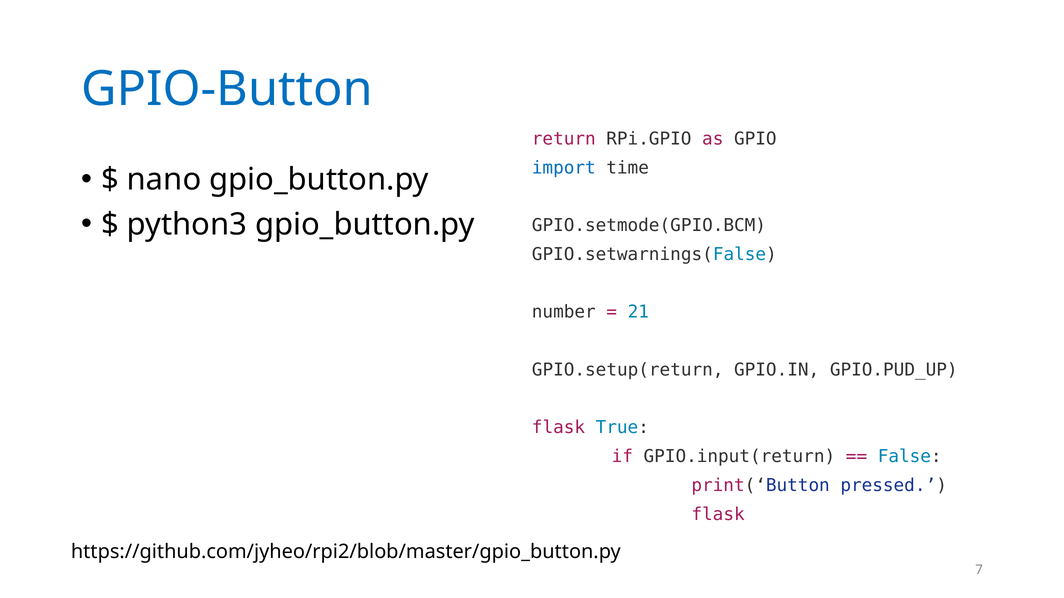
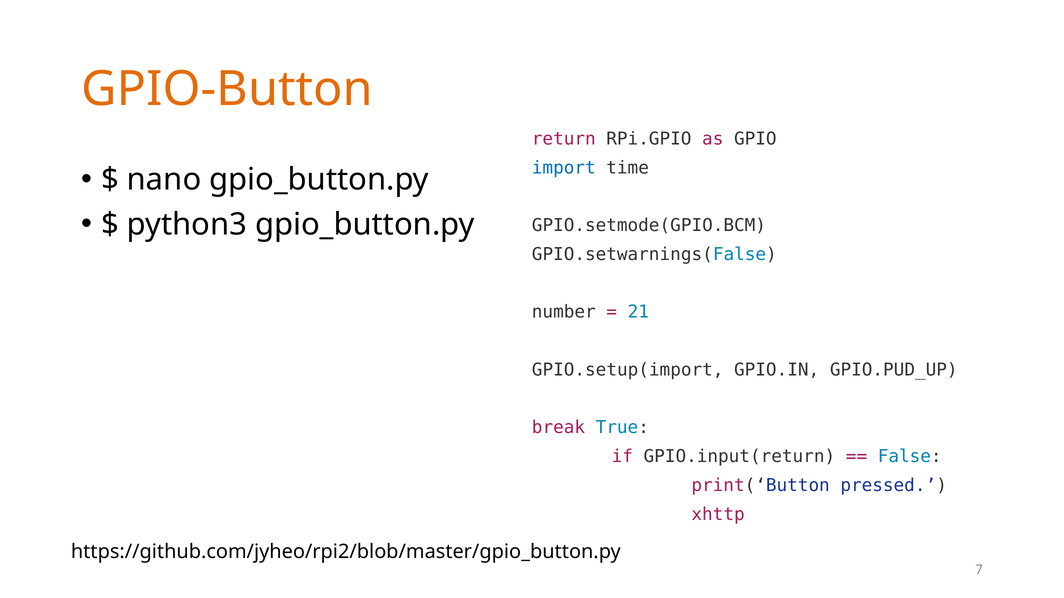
GPIO-Button colour: blue -> orange (227, 89)
GPIO.setup(return: GPIO.setup(return -> GPIO.setup(import (628, 370)
flask: flask -> break (558, 428)
flask: flask -> xhttp (718, 515)
